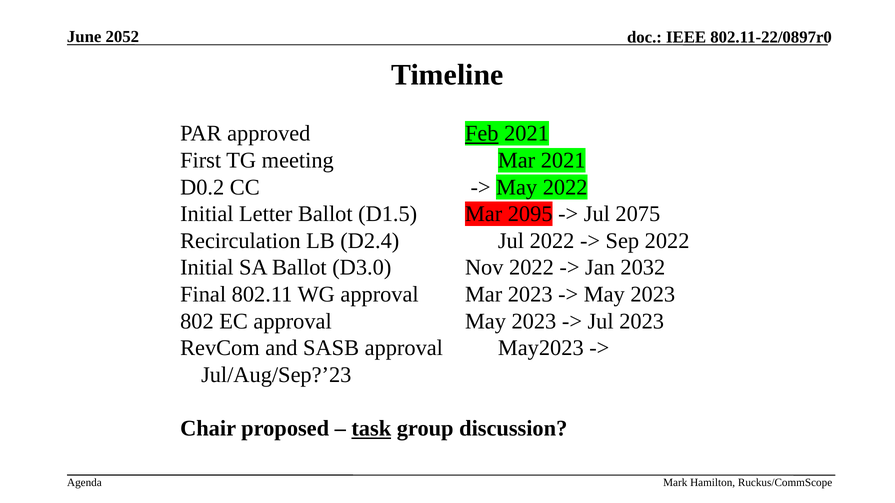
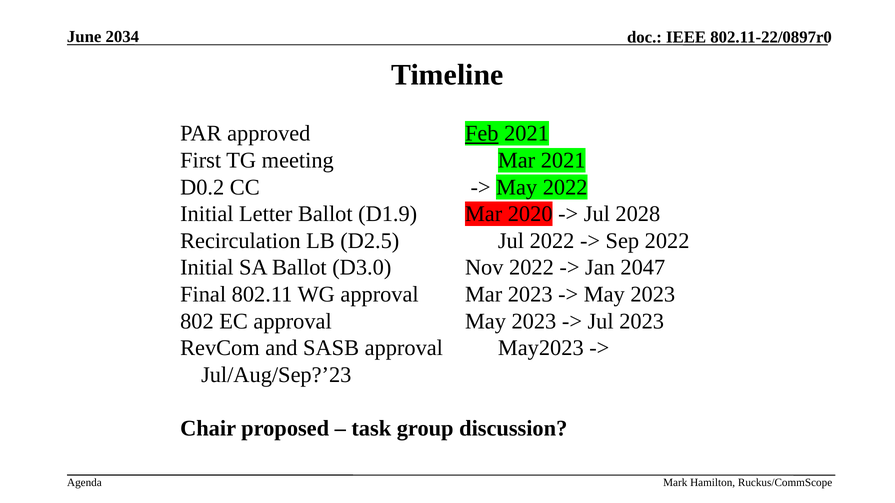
2052: 2052 -> 2034 (122, 37)
D1.5: D1.5 -> D1.9 (388, 214)
2095: 2095 -> 2020 (530, 214)
2075: 2075 -> 2028 (638, 214)
D2.4: D2.4 -> D2.5 (370, 241)
2032: 2032 -> 2047 (643, 268)
task underline: present -> none (371, 429)
